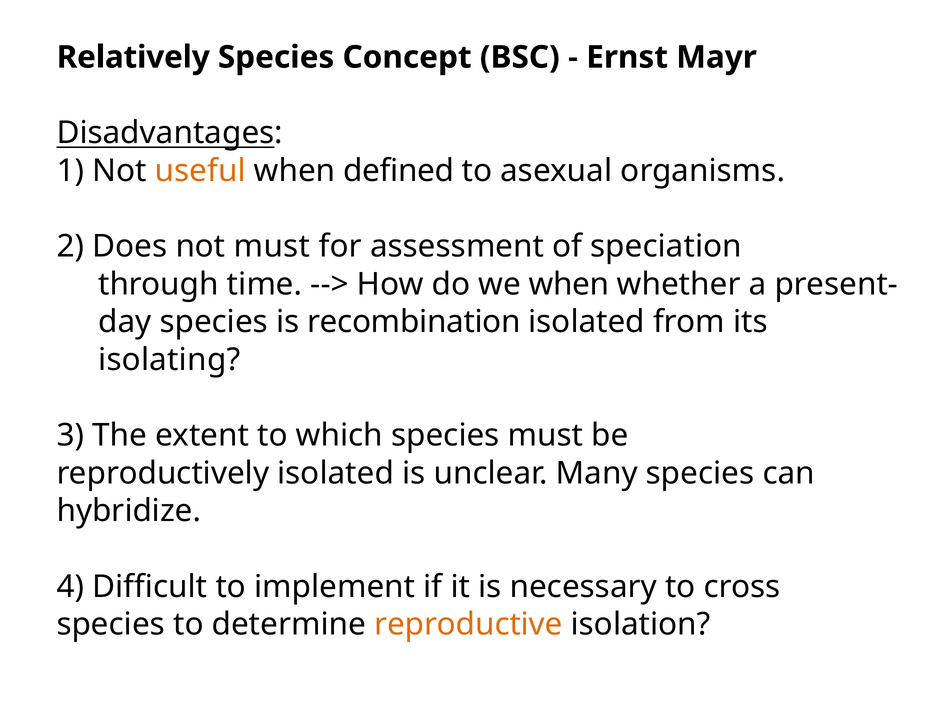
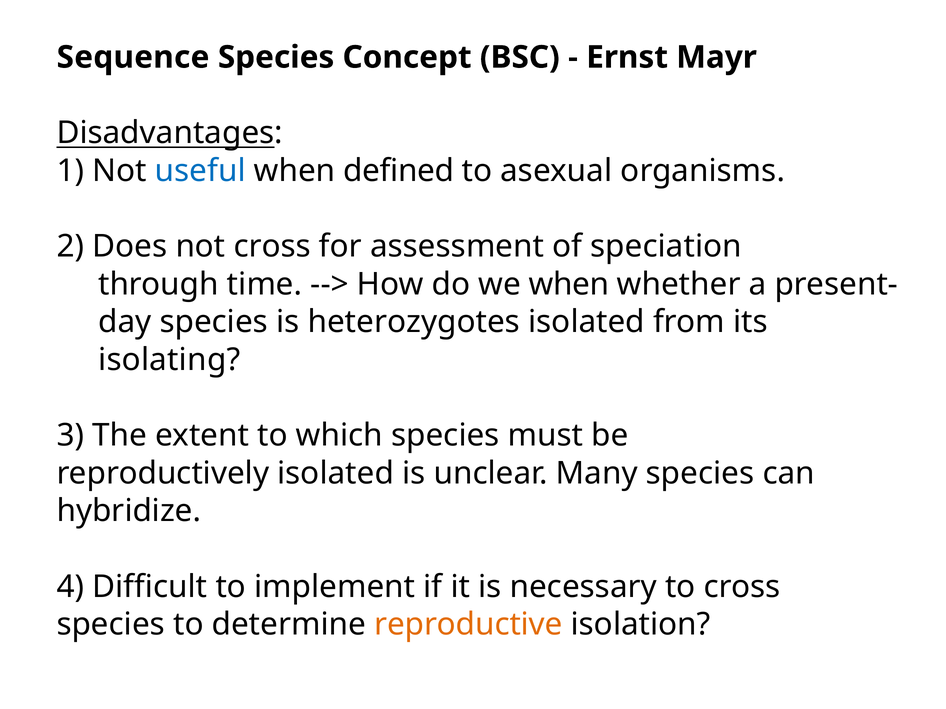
Relatively: Relatively -> Sequence (133, 57)
useful colour: orange -> blue (200, 171)
not must: must -> cross (272, 247)
recombination: recombination -> heterozygotes (414, 322)
